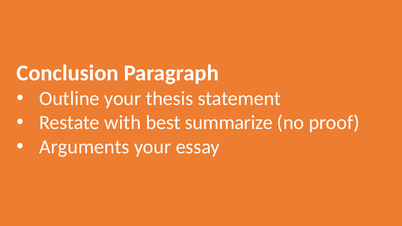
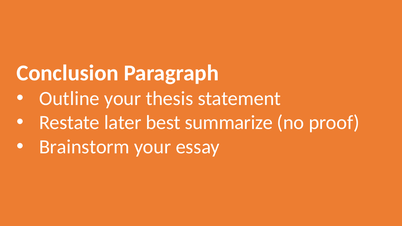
with: with -> later (123, 123)
Arguments: Arguments -> Brainstorm (84, 147)
